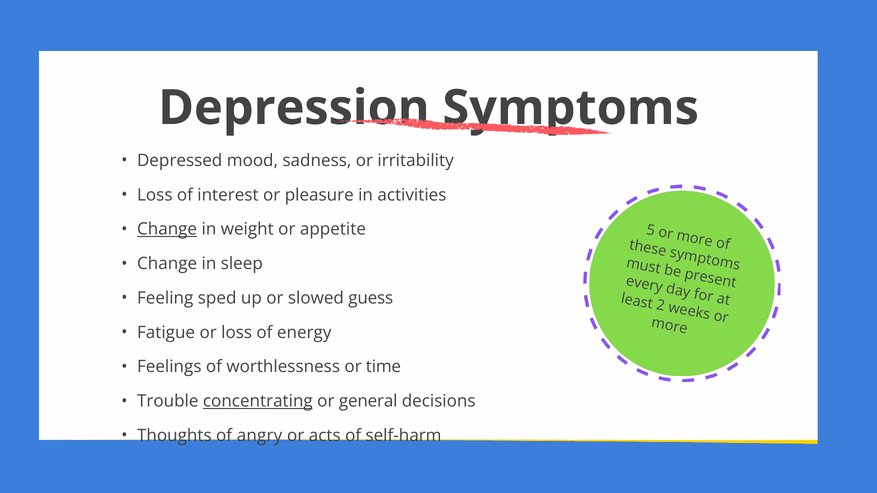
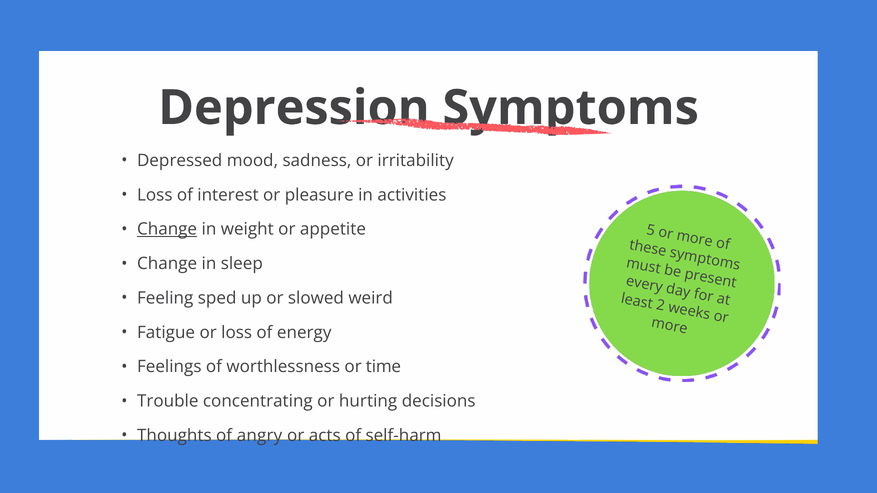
guess: guess -> weird (371, 298)
concentrating underline: present -> none (258, 401)
general: general -> hurting (368, 401)
